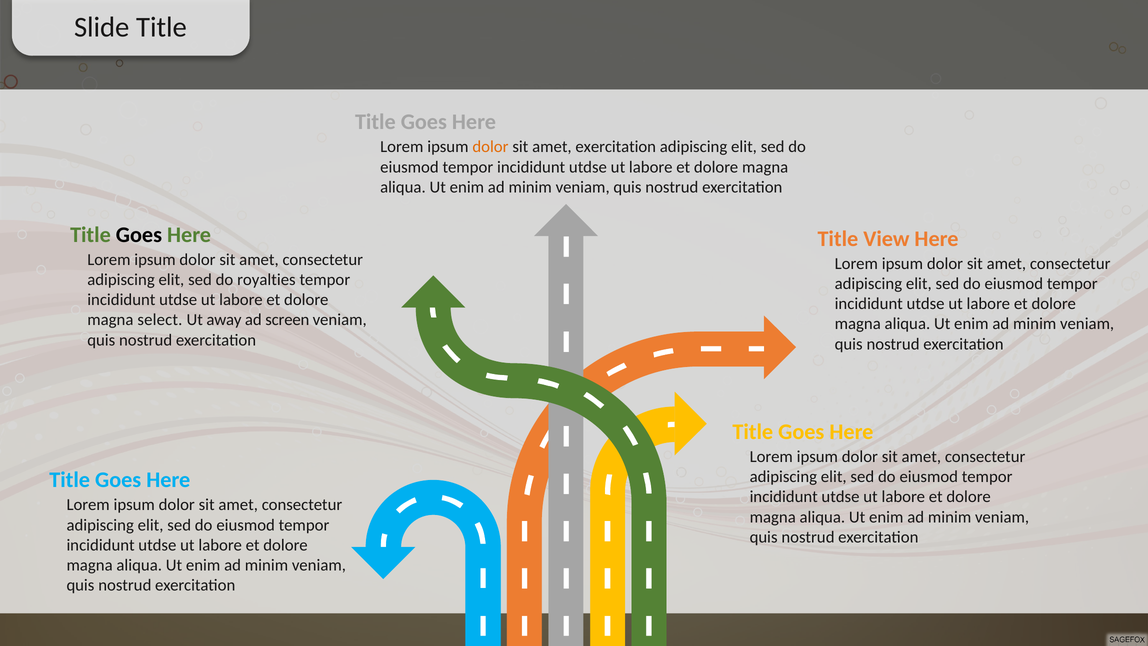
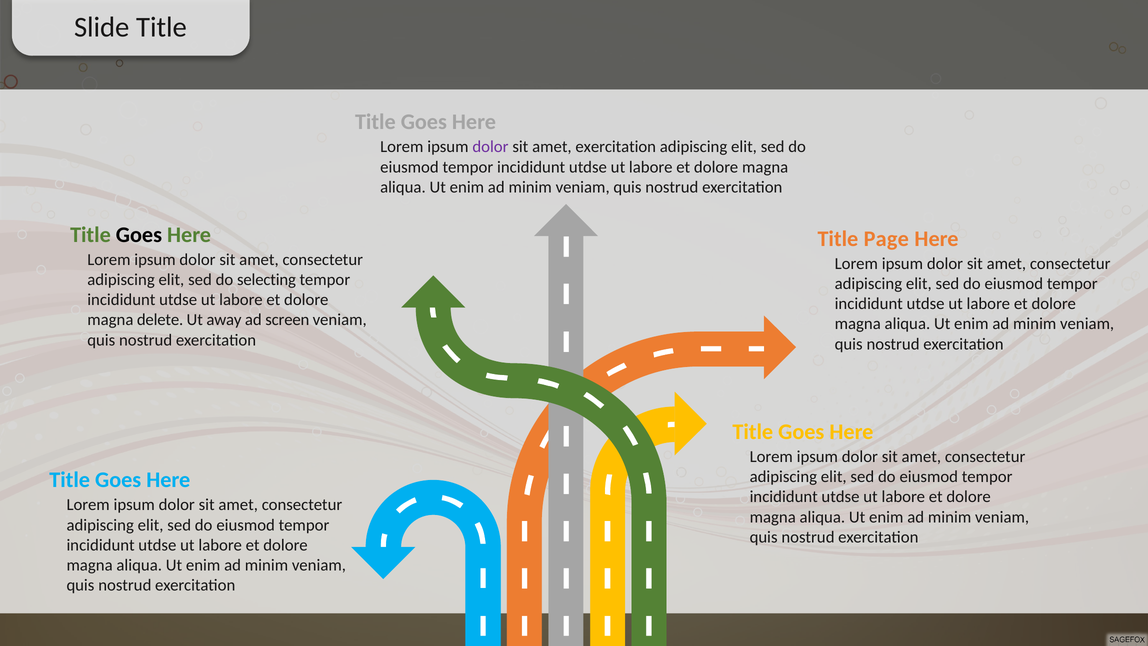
dolor colour: orange -> purple (490, 147)
View: View -> Page (886, 239)
royalties: royalties -> selecting (266, 280)
select: select -> delete (160, 320)
